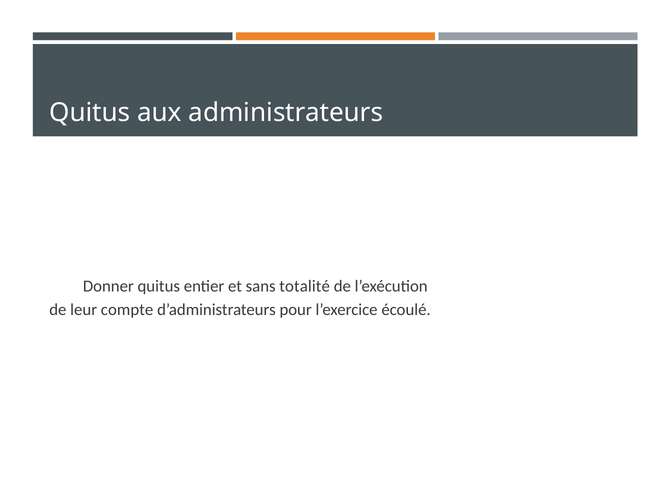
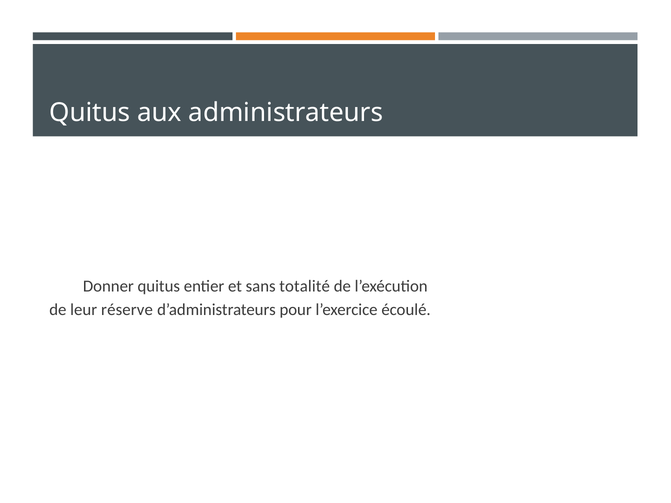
compte: compte -> réserve (127, 310)
